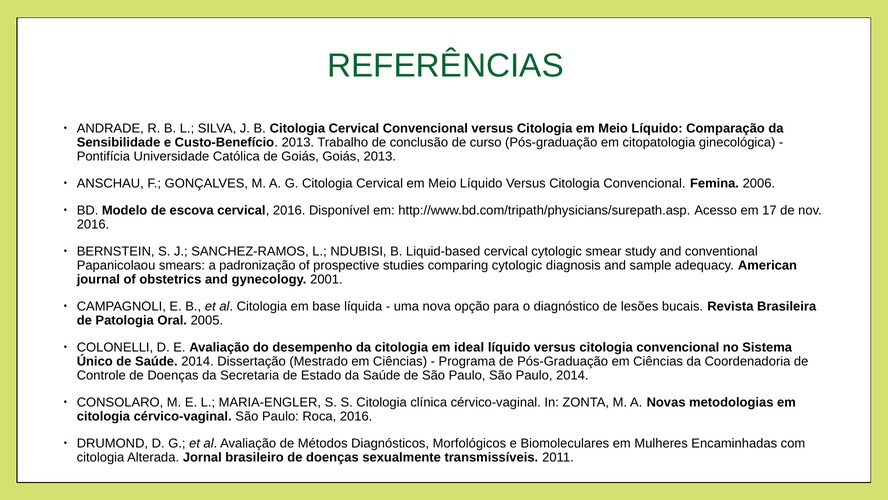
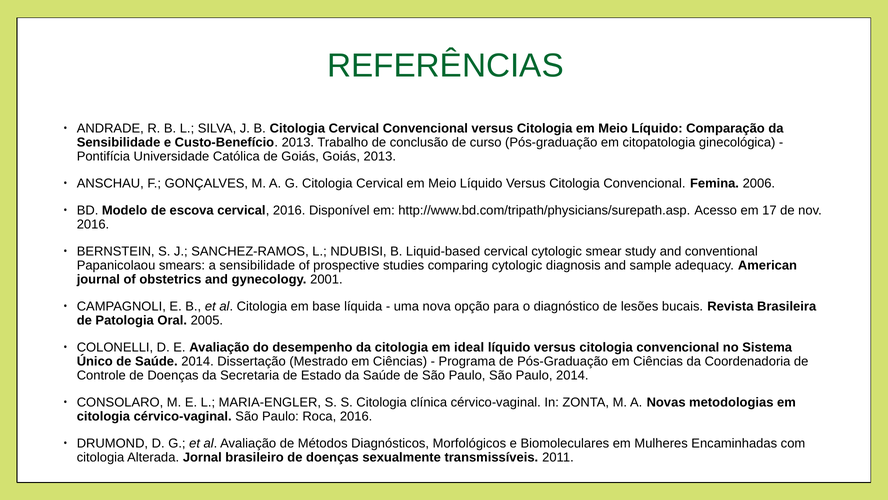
a padronização: padronização -> sensibilidade (257, 265)
